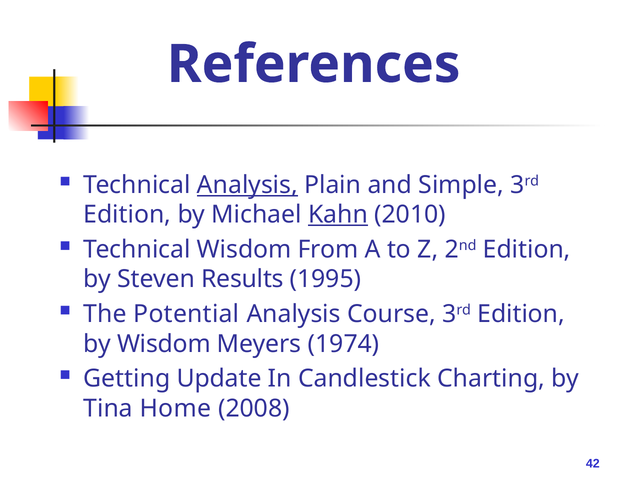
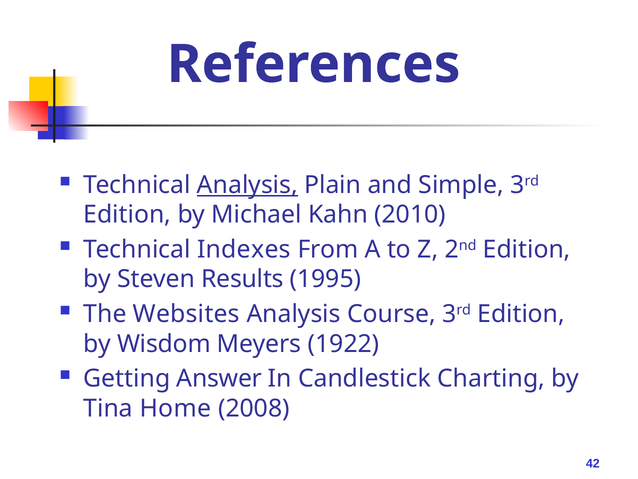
Kahn underline: present -> none (338, 214)
Technical Wisdom: Wisdom -> Indexes (244, 249)
Potential: Potential -> Websites (186, 314)
1974: 1974 -> 1922 (344, 344)
Update: Update -> Answer (219, 378)
